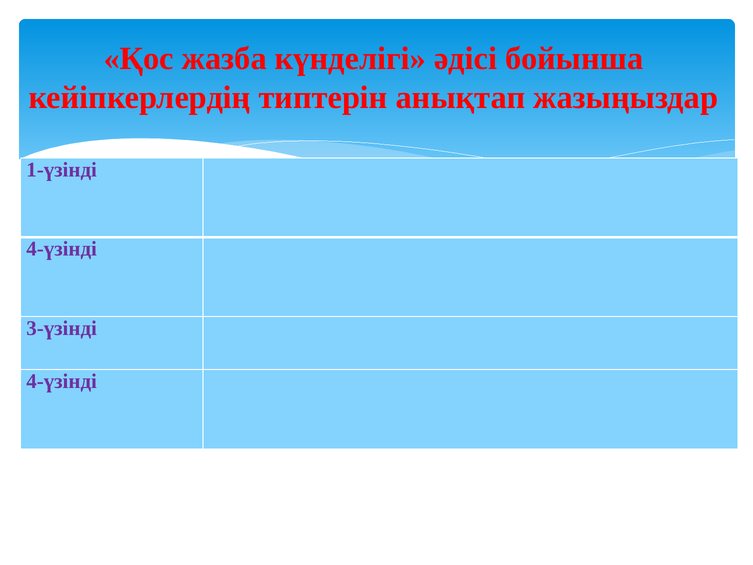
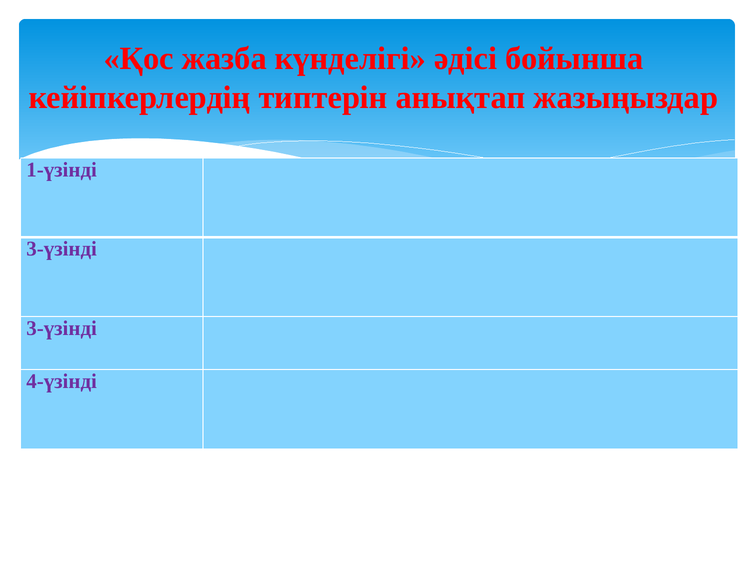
4-үзінді: 4-үзінді -> 3-үзінді (62, 249)
